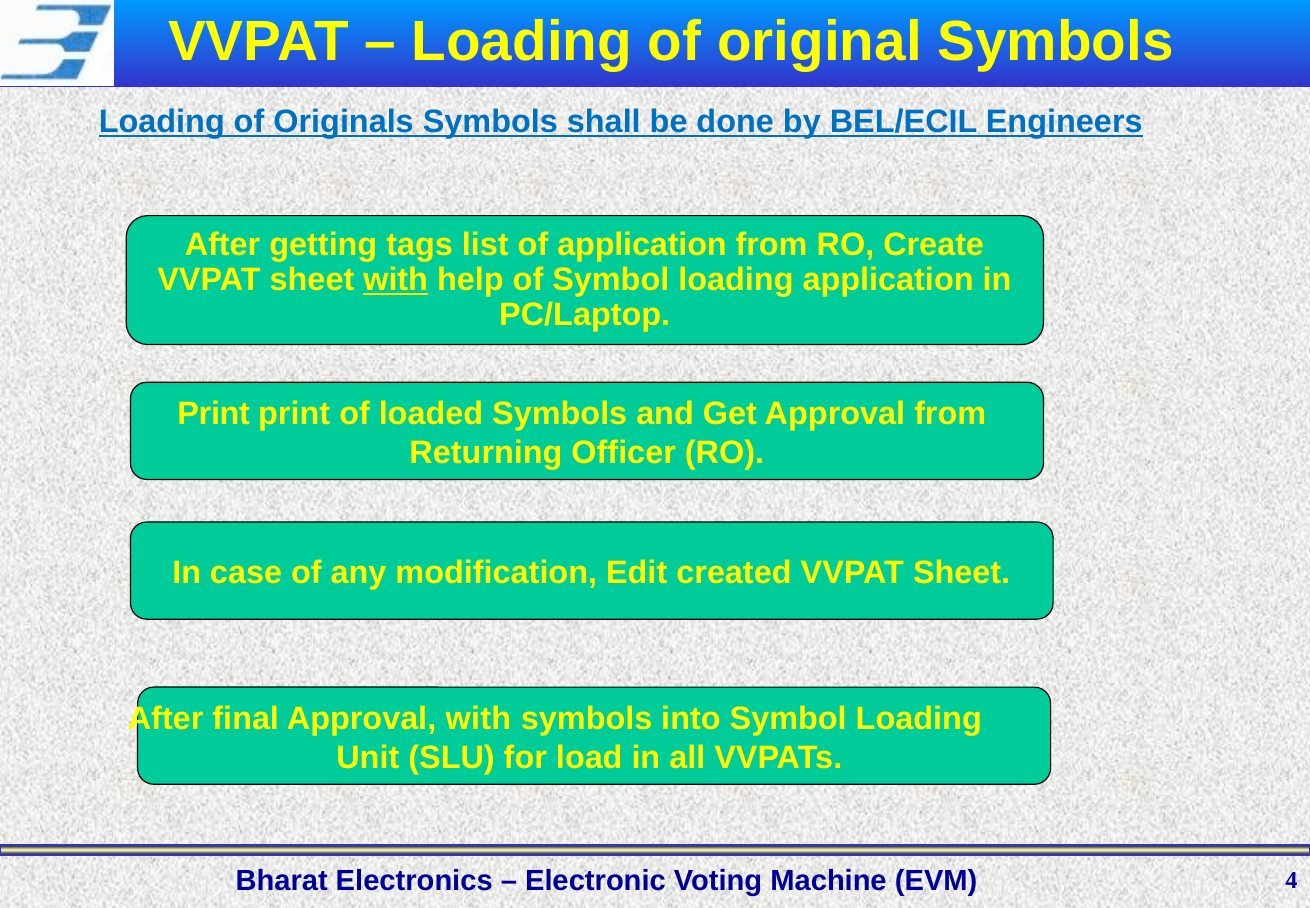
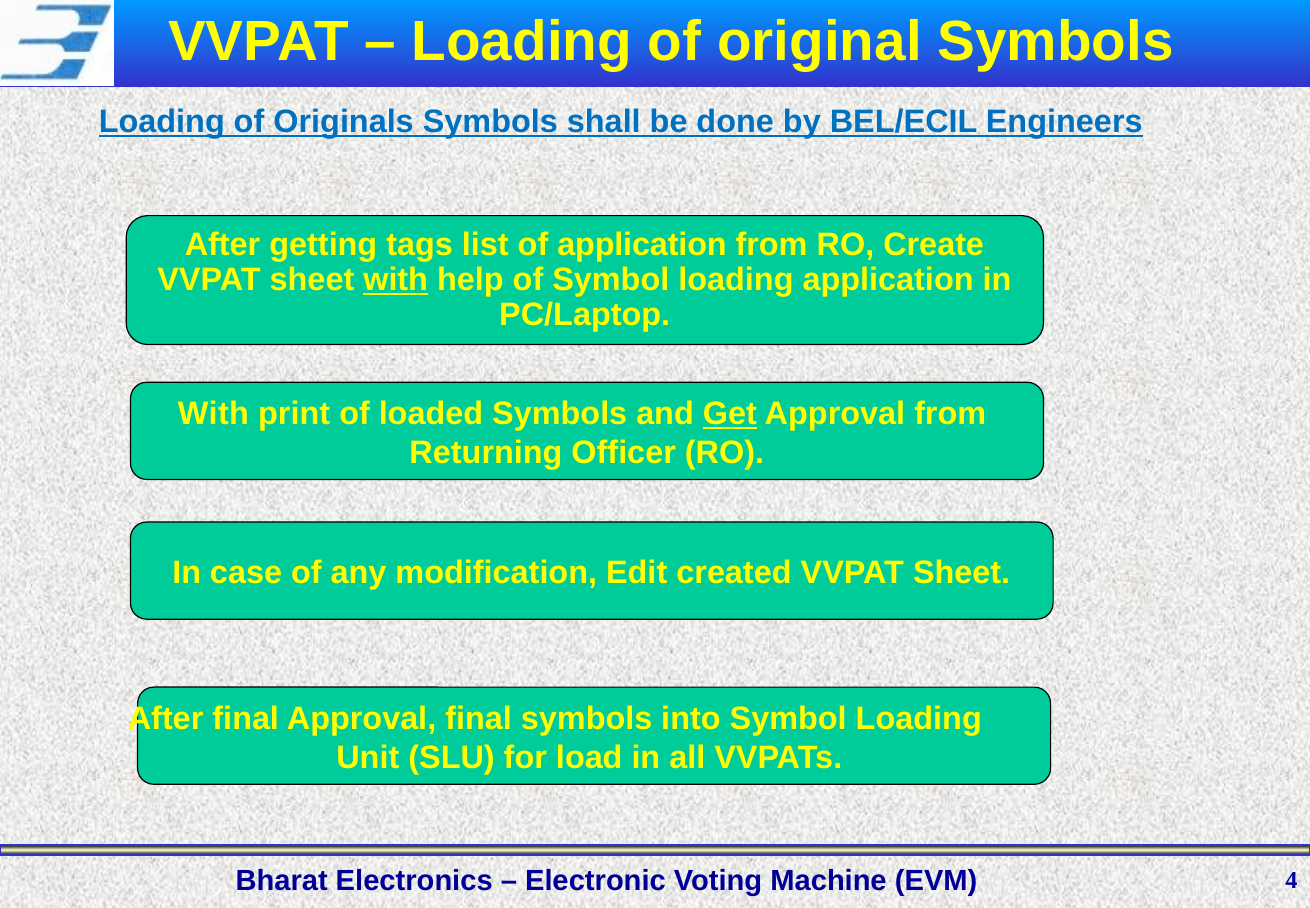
Print: Print -> With (213, 414)
Get underline: none -> present (730, 414)
Approval with: with -> final (479, 718)
